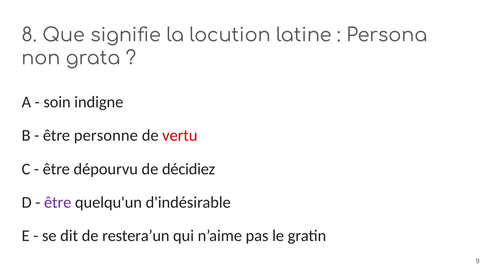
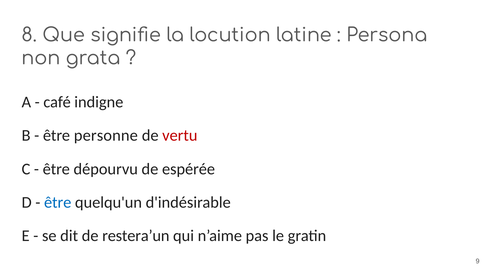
soin: soin -> café (57, 102)
décidiez: décidiez -> espérée (189, 169)
être colour: purple -> blue (58, 203)
